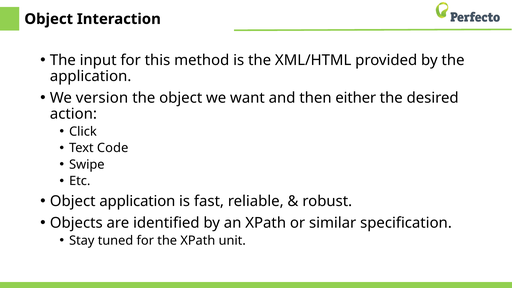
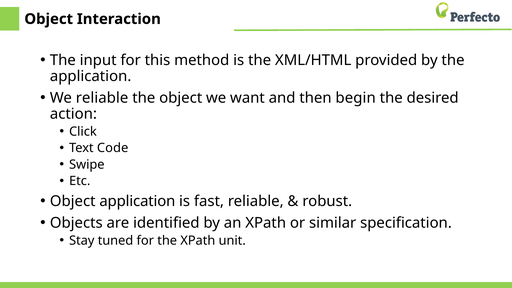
We version: version -> reliable (102, 98)
either: either -> begin (356, 98)
